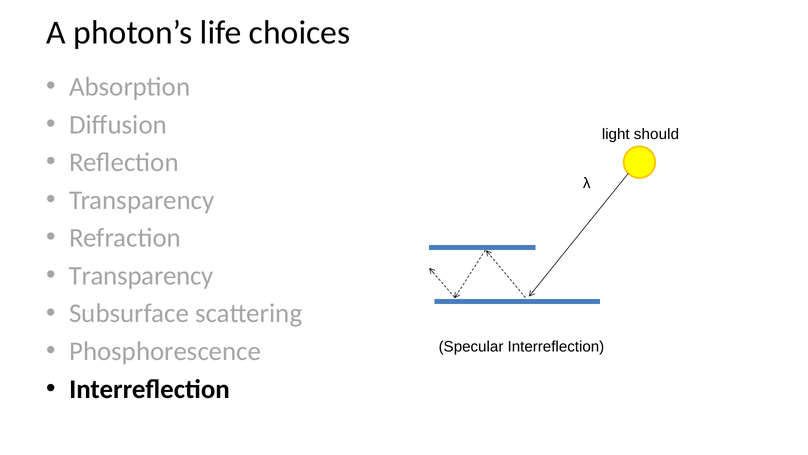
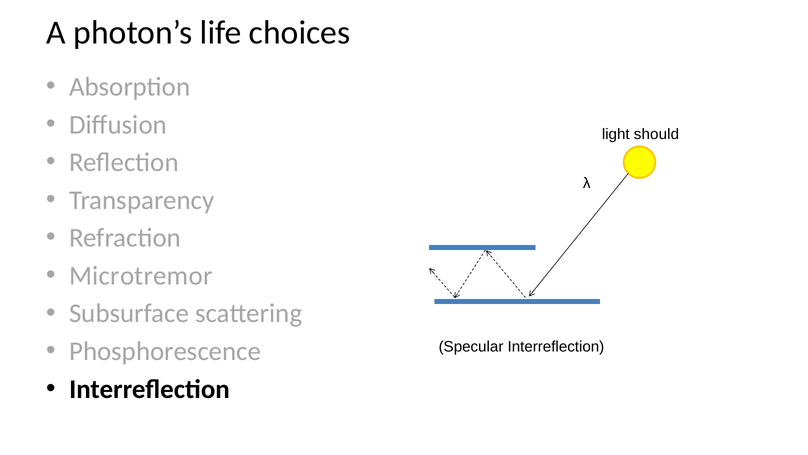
Transparency: Transparency -> Microtremor (141, 275)
